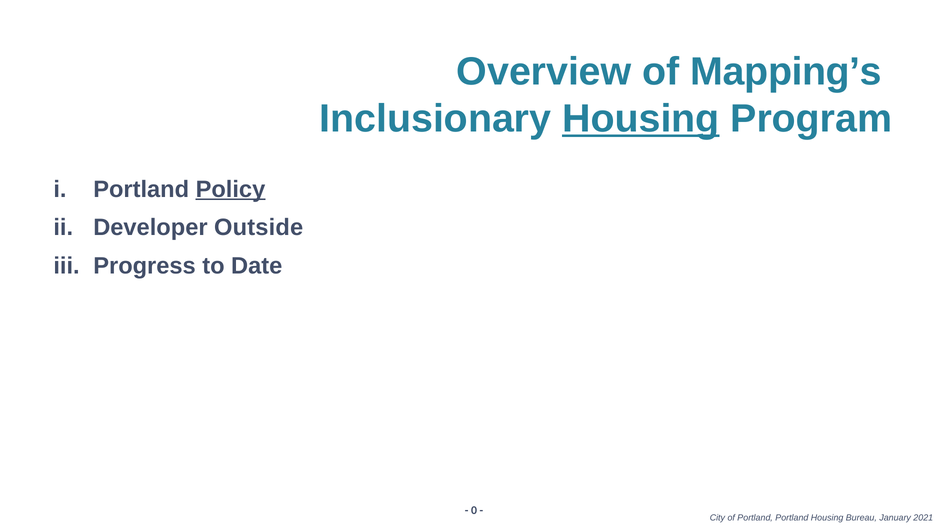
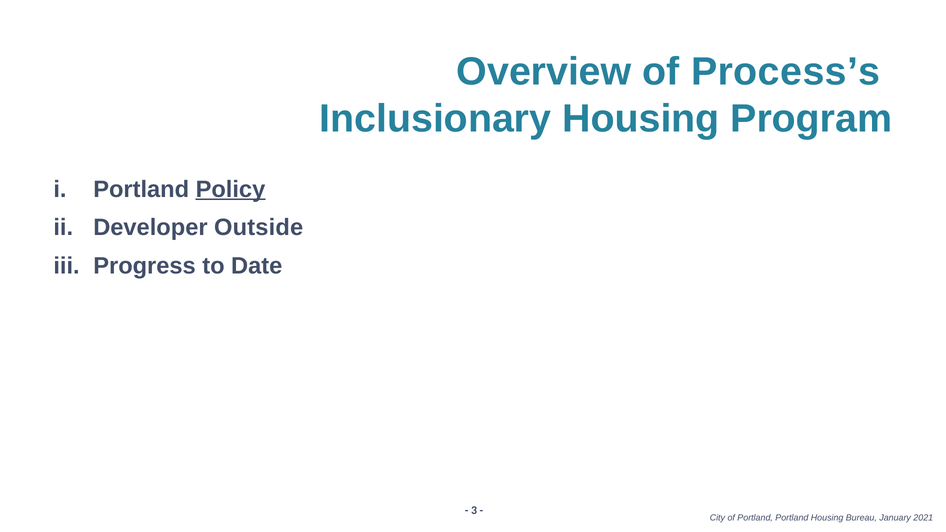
Mapping’s: Mapping’s -> Process’s (786, 72)
Housing underline: present -> none (641, 119)
0: 0 -> 3 (474, 511)
